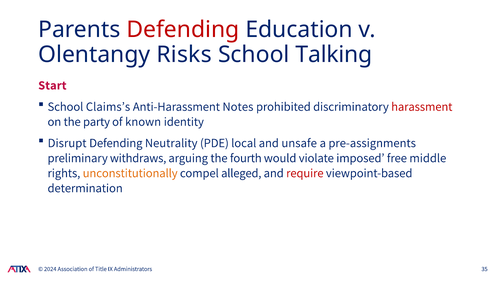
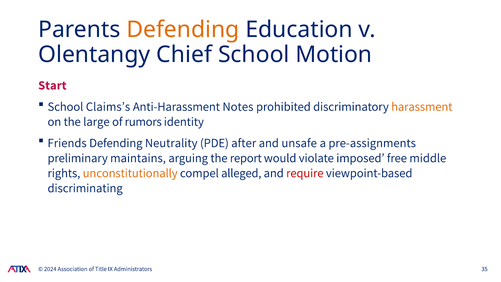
Defending colour: red -> orange (183, 30)
Risks: Risks -> Chief (184, 54)
Talking: Talking -> Motion (334, 54)
harassment colour: red -> orange (422, 107)
party: party -> large (96, 122)
known: known -> rumors (143, 122)
Disrupt: Disrupt -> Friends (67, 143)
local: local -> after (244, 143)
withdraws: withdraws -> maintains (138, 158)
fourth: fourth -> report (246, 158)
determination: determination -> discriminating (85, 188)
